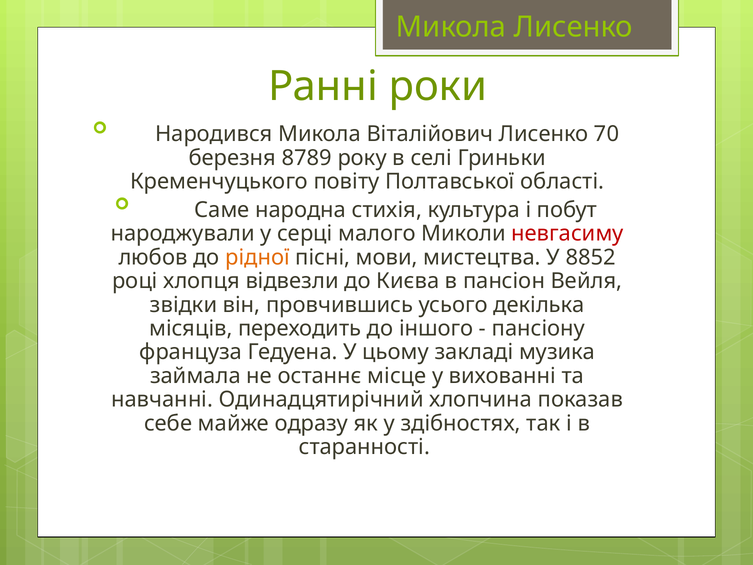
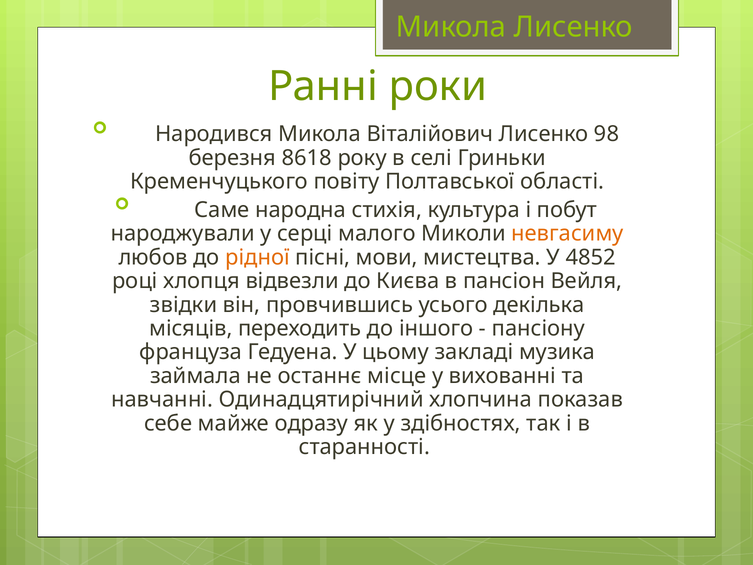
70: 70 -> 98 (607, 134)
8789: 8789 -> 8618 (307, 158)
невгасиму colour: red -> orange (568, 234)
8852: 8852 -> 4852 (591, 257)
